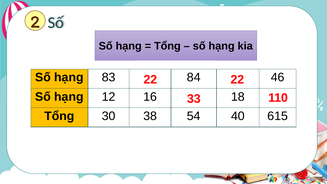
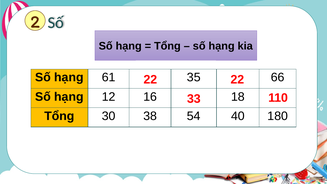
83: 83 -> 61 (109, 77)
84: 84 -> 35 (194, 77)
46: 46 -> 66 (278, 77)
615: 615 -> 180 (278, 116)
